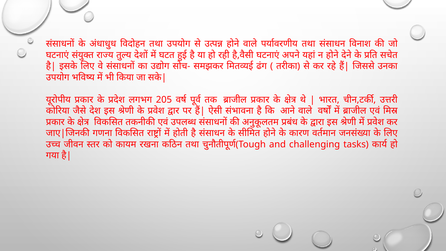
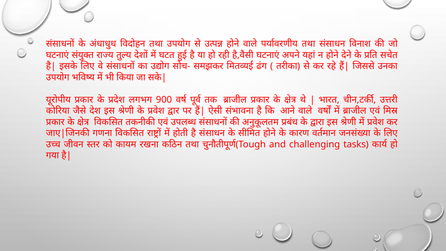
205: 205 -> 900 (164, 100)
